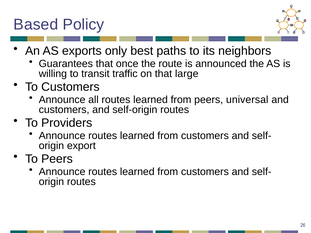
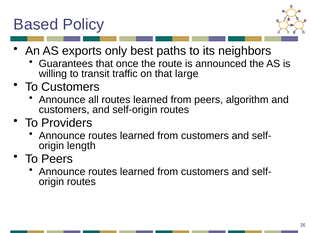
universal: universal -> algorithm (247, 100)
export: export -> length (81, 146)
